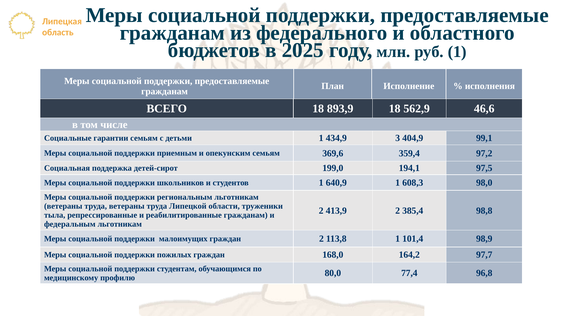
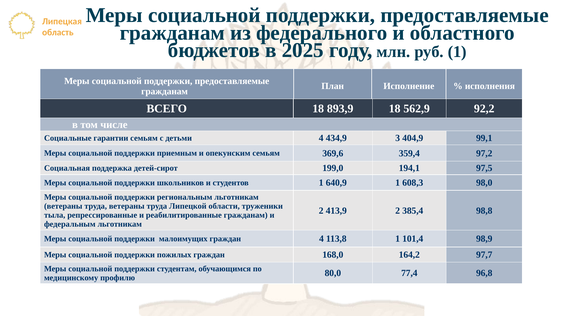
46,6: 46,6 -> 92,2 (484, 109)
детьми 1: 1 -> 4 (321, 138)
граждан 2: 2 -> 4 (321, 239)
